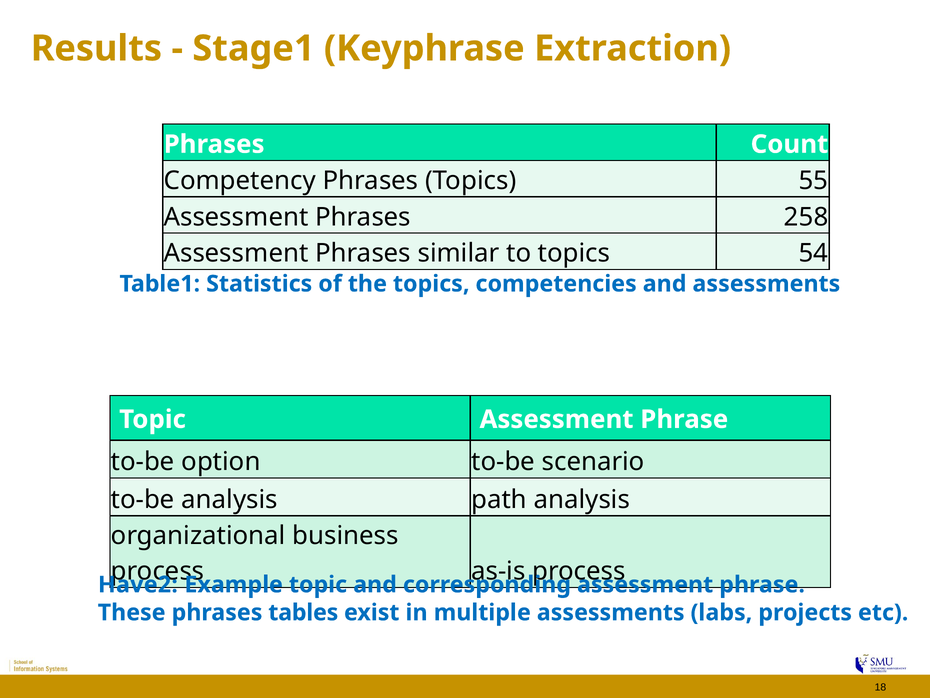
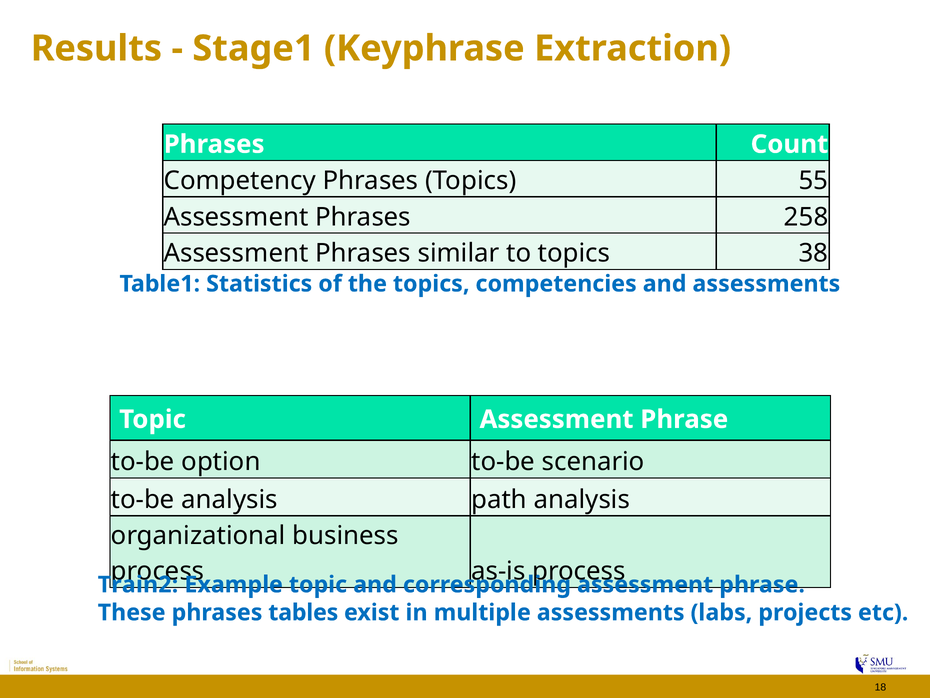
54: 54 -> 38 (813, 253)
Have2: Have2 -> Train2 (138, 584)
